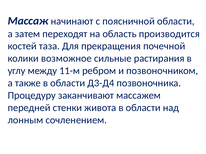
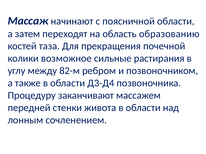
производится: производится -> образованию (169, 34)
11-м: 11-м -> 82-м (70, 71)
